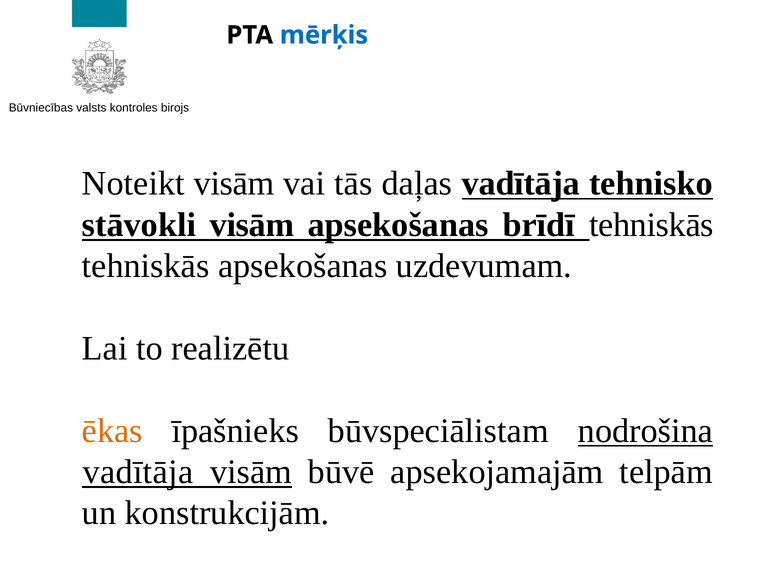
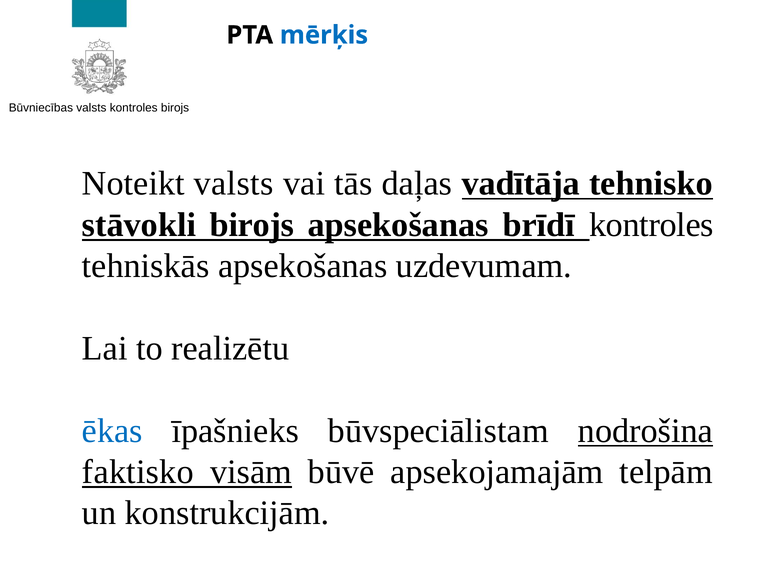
Noteikt visām: visām -> valsts (234, 183)
stāvokli visām: visām -> birojs (252, 225)
brīdī tehniskās: tehniskās -> kontroles (651, 225)
ēkas colour: orange -> blue (112, 430)
vadītāja: vadītāja -> faktisko (138, 471)
